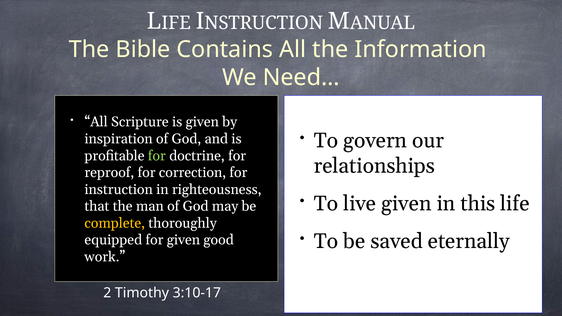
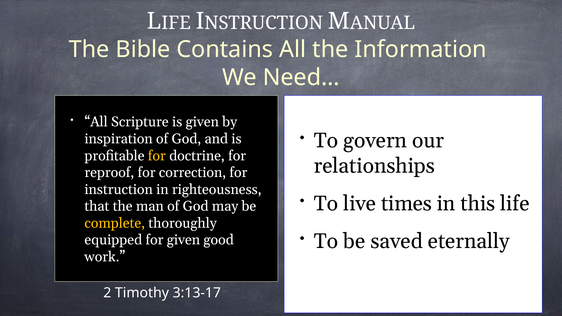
for colour: light green -> yellow (157, 156)
live given: given -> times (407, 204)
3:10-17: 3:10-17 -> 3:13-17 (197, 293)
